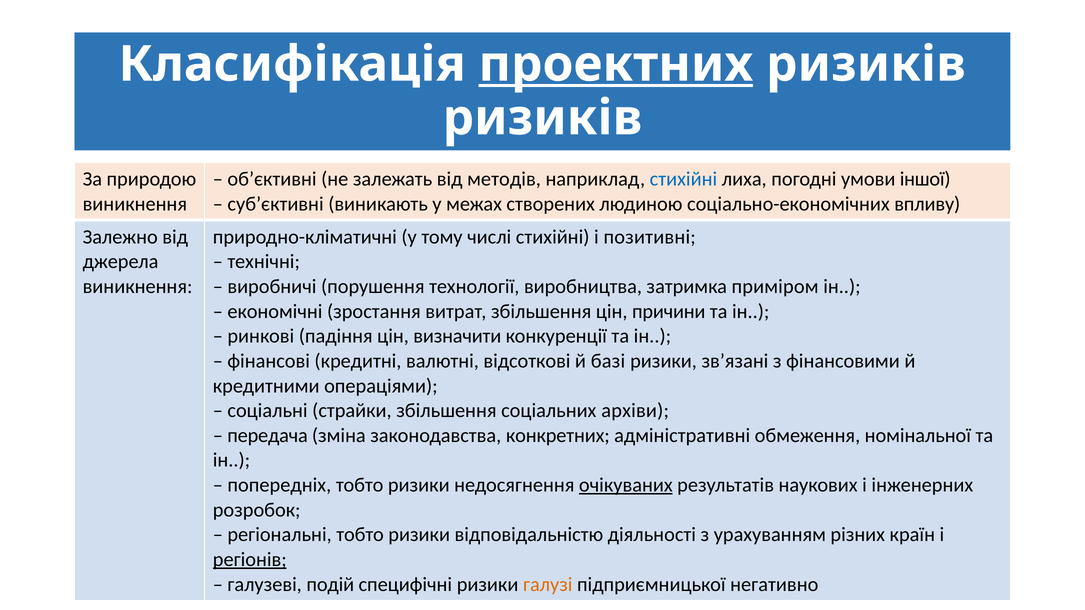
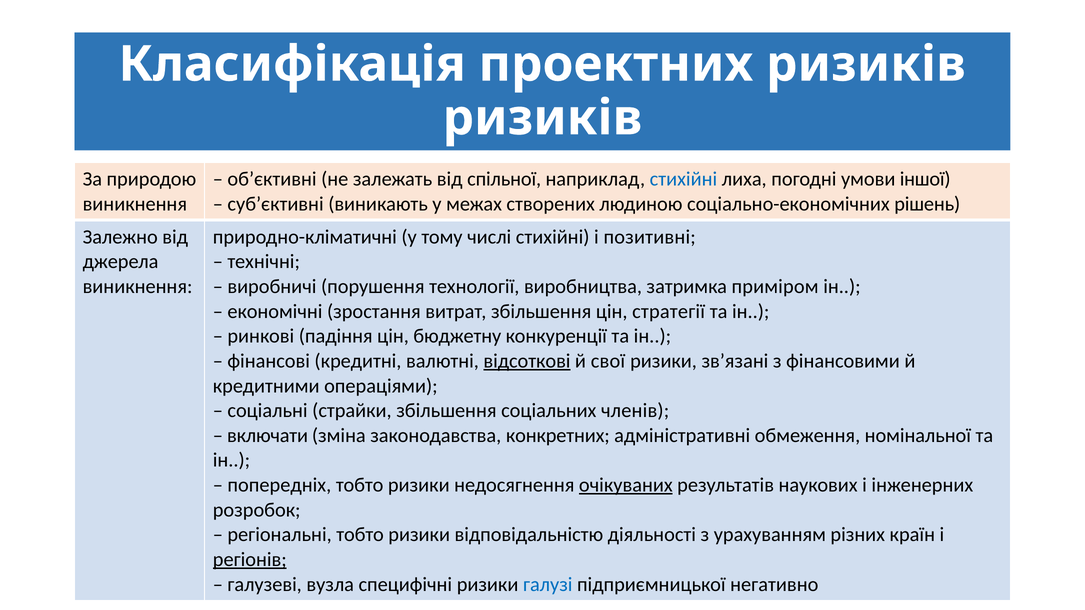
проектних underline: present -> none (616, 64)
методів: методів -> спільної (504, 179)
впливу: впливу -> рішень (927, 204)
причини: причини -> стратегії (669, 312)
визначити: визначити -> бюджетну (457, 336)
відсоткові underline: none -> present (527, 361)
базі: базі -> свої (608, 361)
архіви: архіви -> членів (635, 411)
передача: передача -> включати (268, 436)
подій: подій -> вузла (330, 585)
галузі colour: orange -> blue (548, 585)
